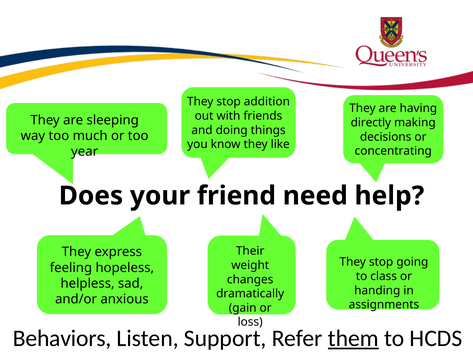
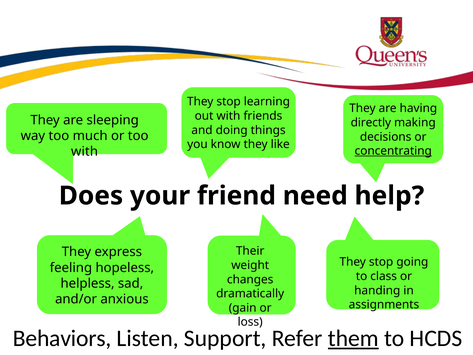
addition: addition -> learning (267, 102)
concentrating underline: none -> present (393, 151)
year: year -> with (85, 151)
